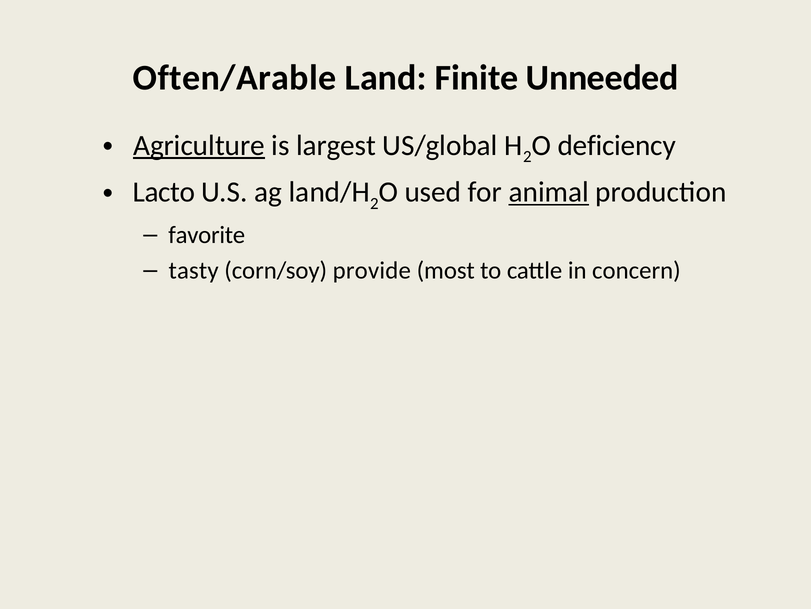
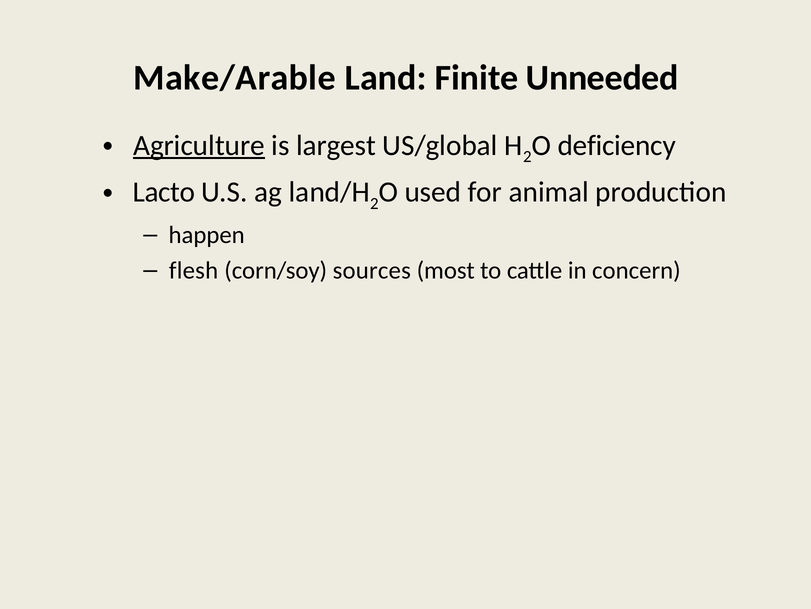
Often/Arable: Often/Arable -> Make/Arable (235, 78)
animal underline: present -> none (549, 192)
favorite: favorite -> happen (207, 235)
tasty: tasty -> flesh (194, 270)
provide: provide -> sources (372, 270)
